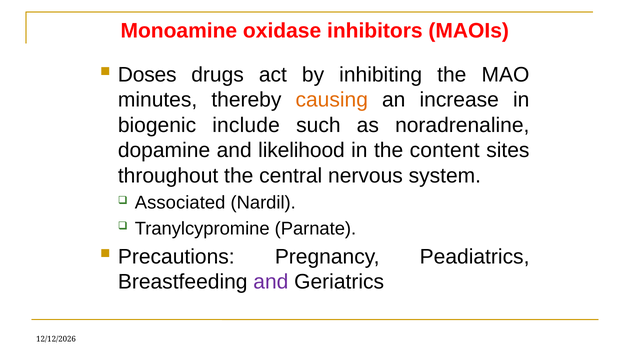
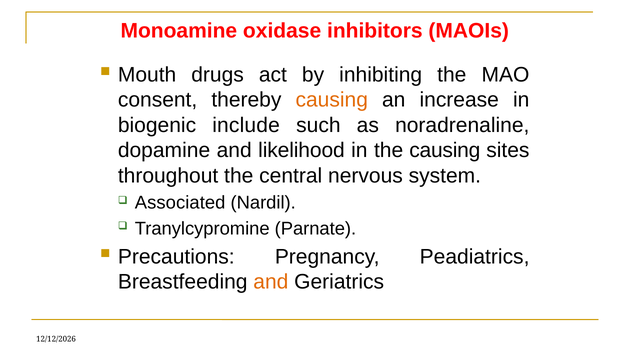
Doses: Doses -> Mouth (147, 75)
minutes: minutes -> consent (158, 100)
the content: content -> causing (445, 150)
and colour: purple -> orange (271, 281)
